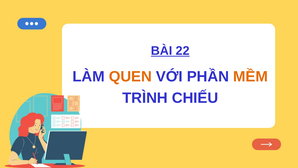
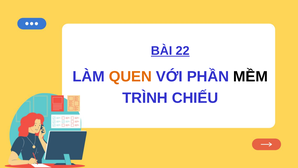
MỀM colour: orange -> black (251, 76)
